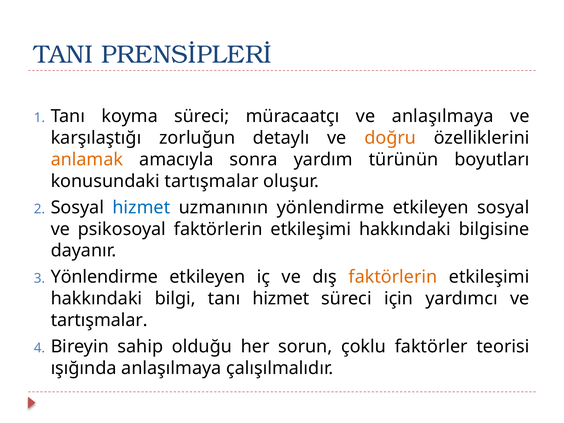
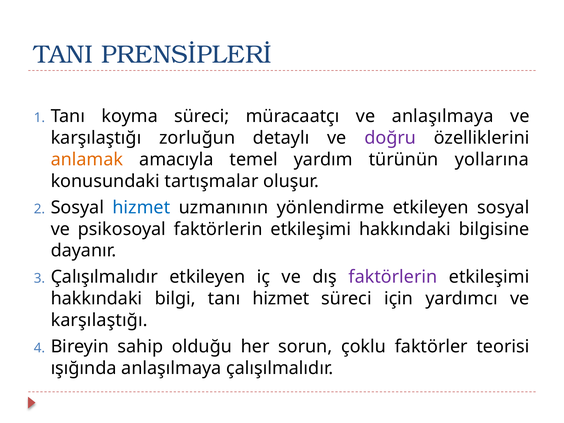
doğru colour: orange -> purple (390, 138)
sonra: sonra -> temel (254, 160)
boyutları: boyutları -> yollarına (492, 160)
Yönlendirme: Yönlendirme -> Çalışılmalıdır (104, 277)
faktörlerin colour: orange -> purple (393, 277)
tartışmalar: tartışmalar -> karşılaştığı (99, 320)
